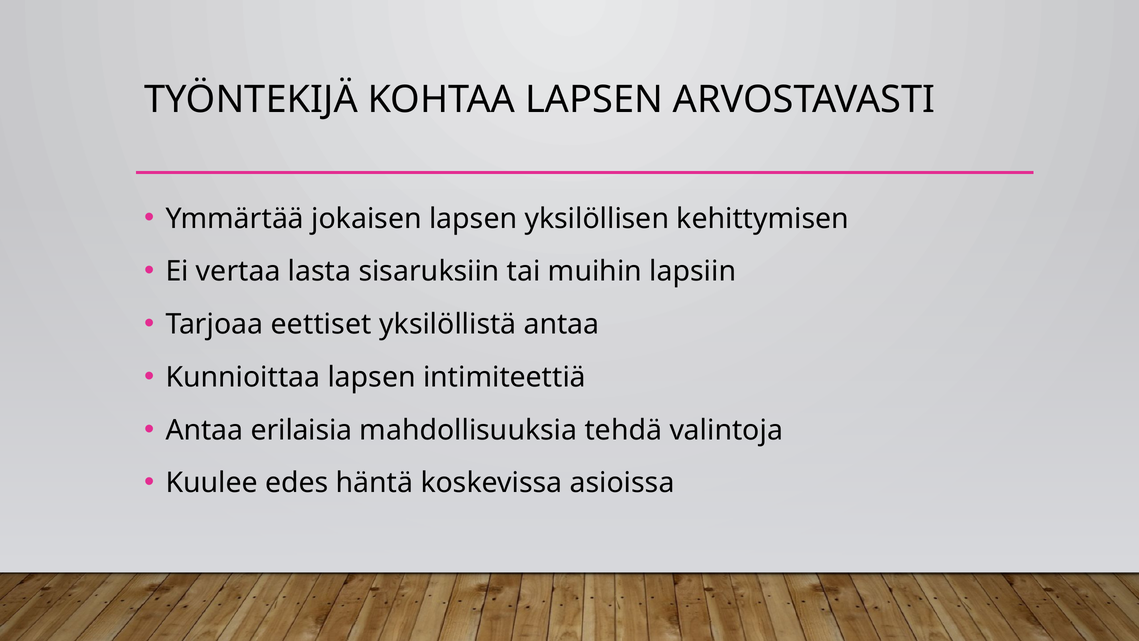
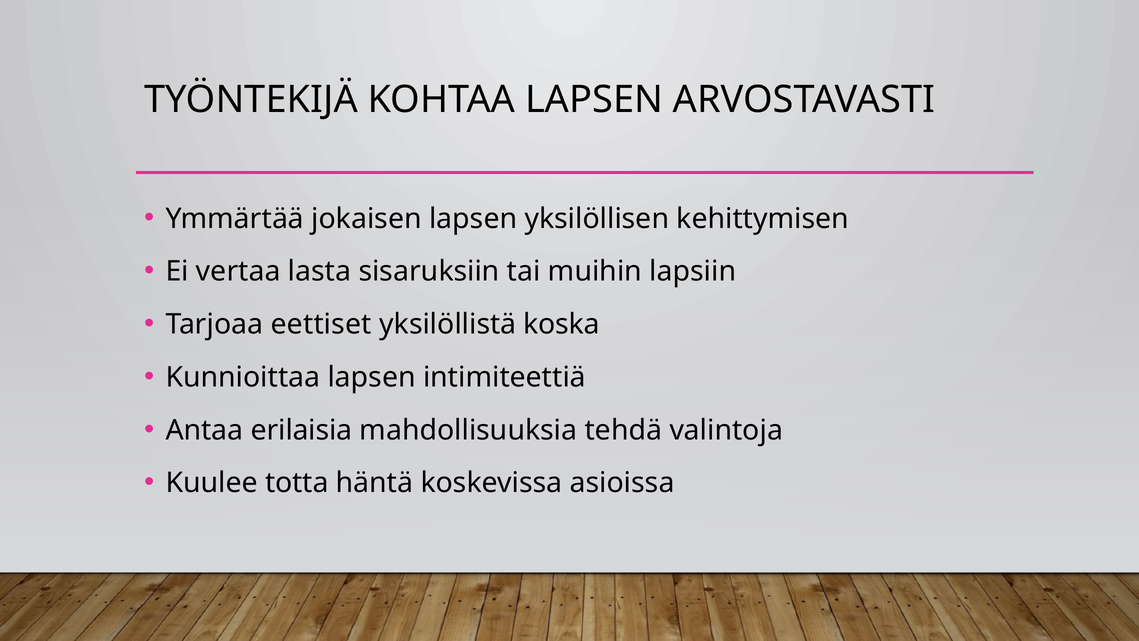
yksilöllistä antaa: antaa -> koska (562, 324)
edes: edes -> totta (297, 483)
